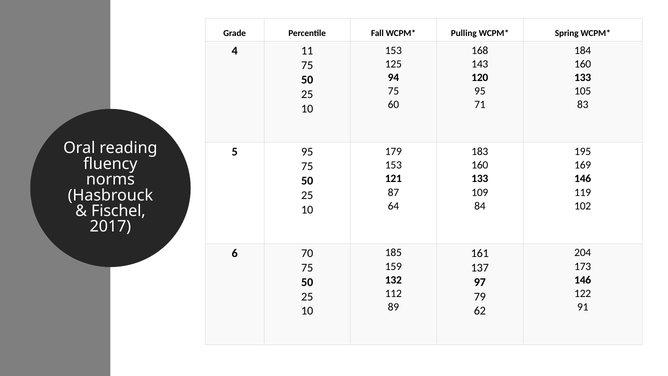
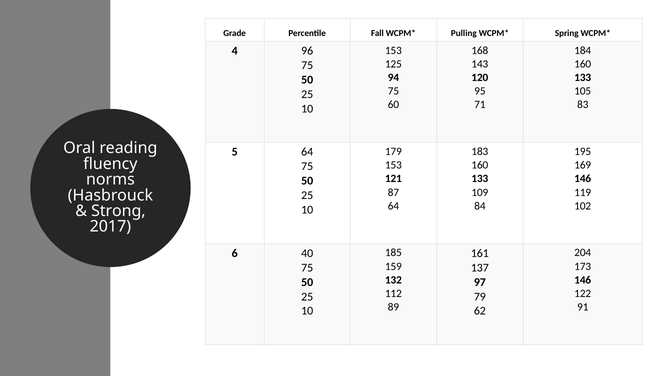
11: 11 -> 96 (307, 51)
5 95: 95 -> 64 (307, 152)
Fischel: Fischel -> Strong (118, 211)
70: 70 -> 40 (307, 253)
